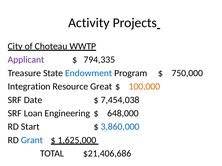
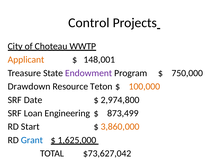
Activity: Activity -> Control (89, 23)
Applicant colour: purple -> orange (26, 60)
794,335: 794,335 -> 148,001 (99, 60)
Endowment colour: blue -> purple (89, 73)
Integration: Integration -> Drawdown (29, 87)
Great: Great -> Teton (101, 87)
7,454,038: 7,454,038 -> 2,974,800 (120, 100)
648,000: 648,000 -> 873,499 (123, 114)
3,860,000 colour: blue -> orange (120, 127)
$21,406,686: $21,406,686 -> $73,627,042 (107, 154)
